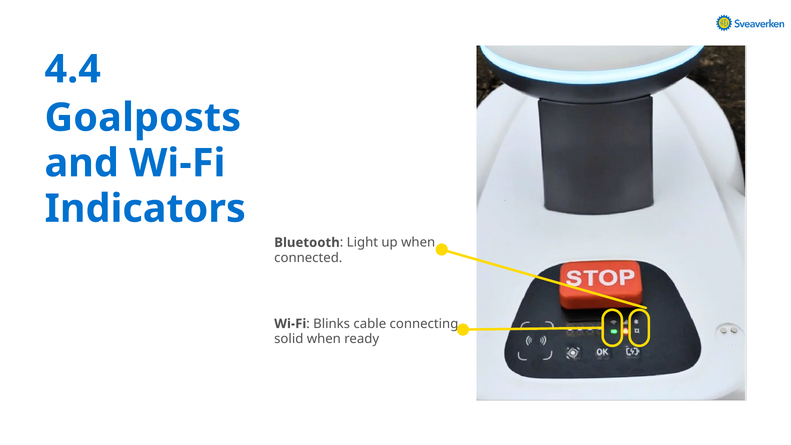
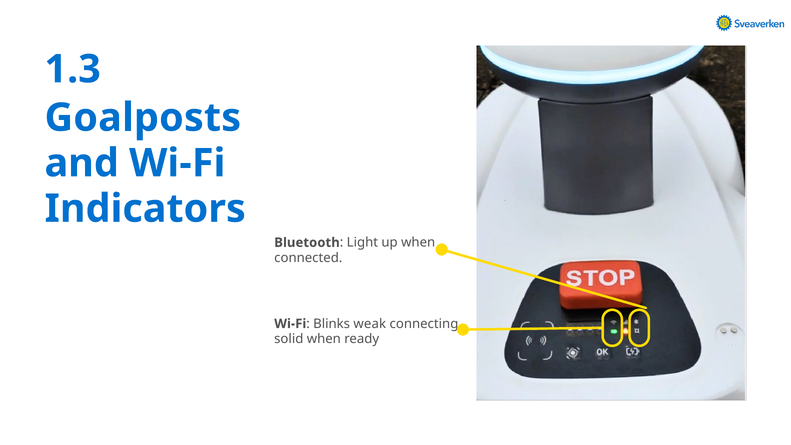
4.4: 4.4 -> 1.3 (73, 69)
cable: cable -> weak (370, 324)
